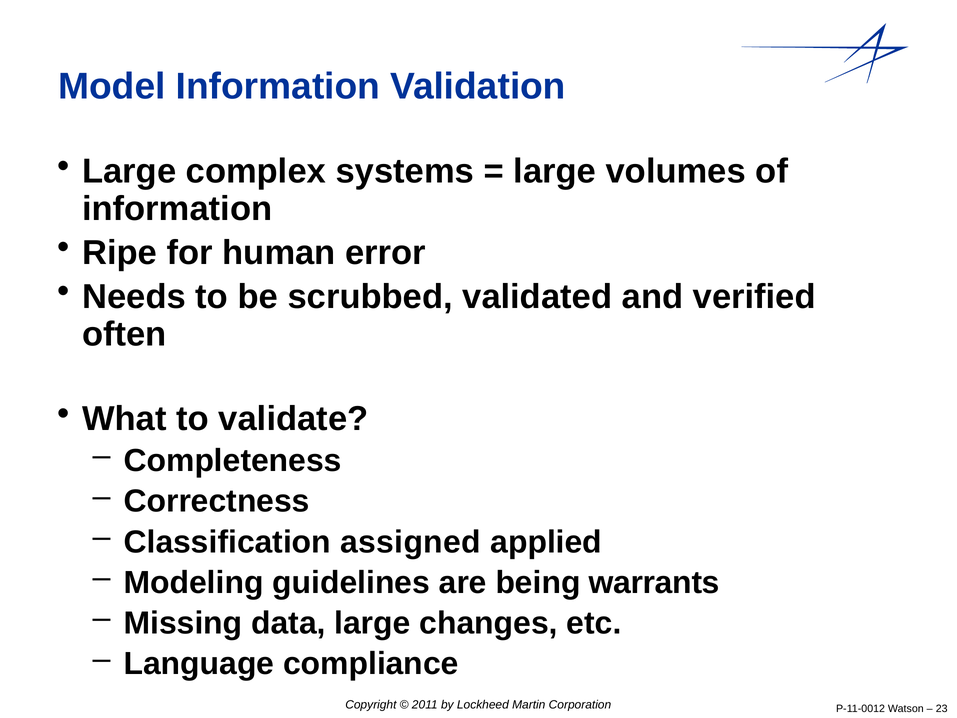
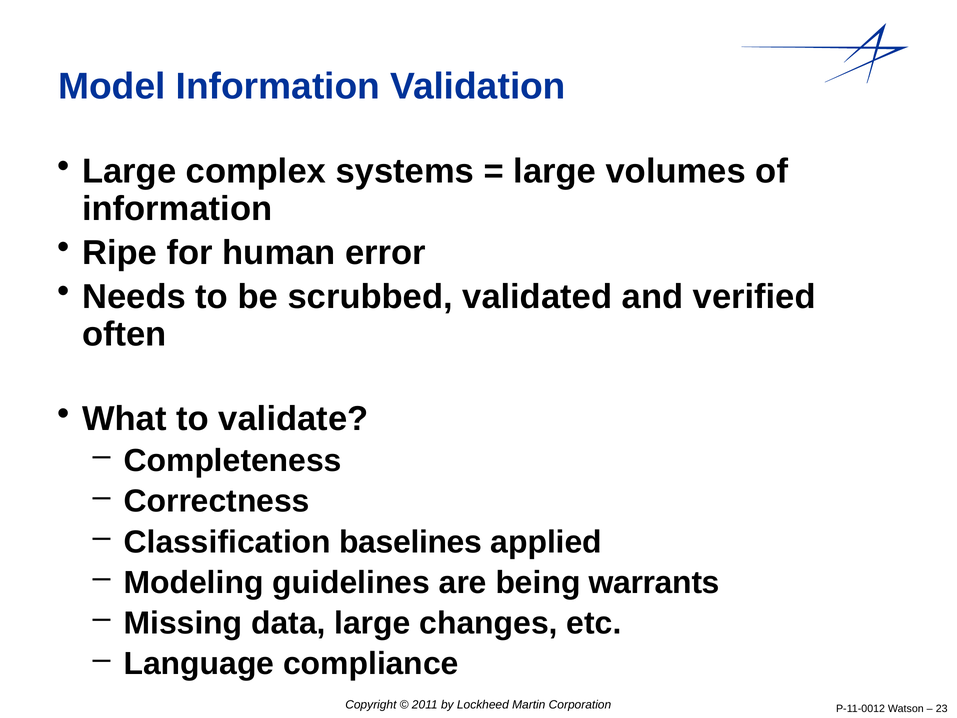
assigned: assigned -> baselines (411, 542)
